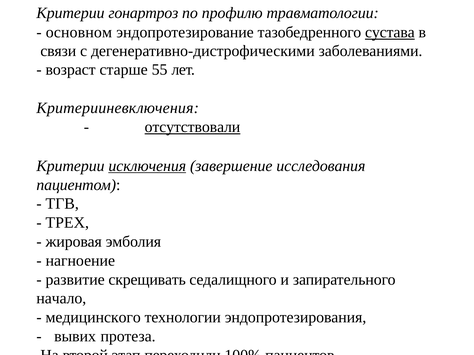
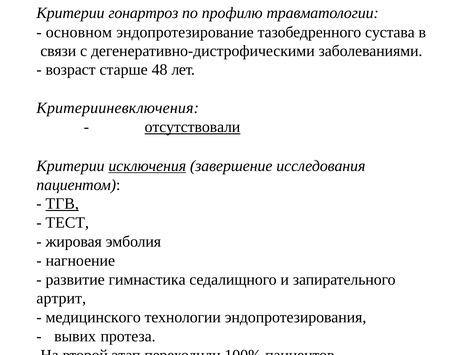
сустава underline: present -> none (390, 32)
55: 55 -> 48 (160, 70)
ТГВ underline: none -> present (62, 204)
ТРЕХ: ТРЕХ -> ТЕСТ (67, 223)
скрещивать: скрещивать -> гимнастика (147, 280)
начало: начало -> артрит (61, 299)
